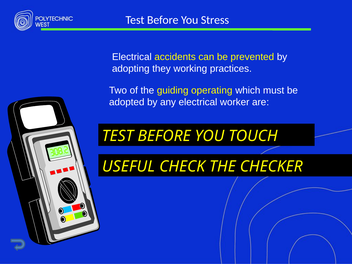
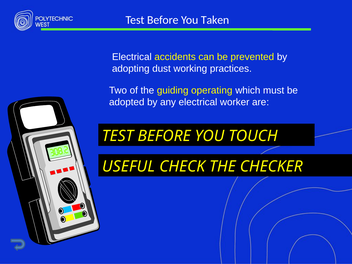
Stress: Stress -> Taken (215, 20)
they: they -> dust (161, 69)
